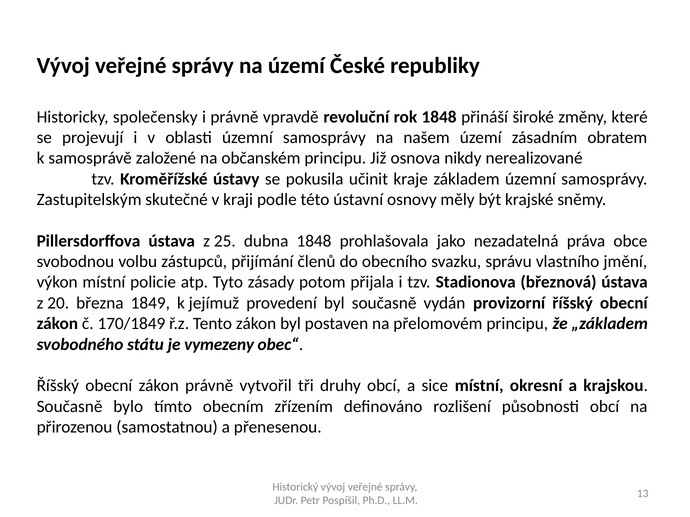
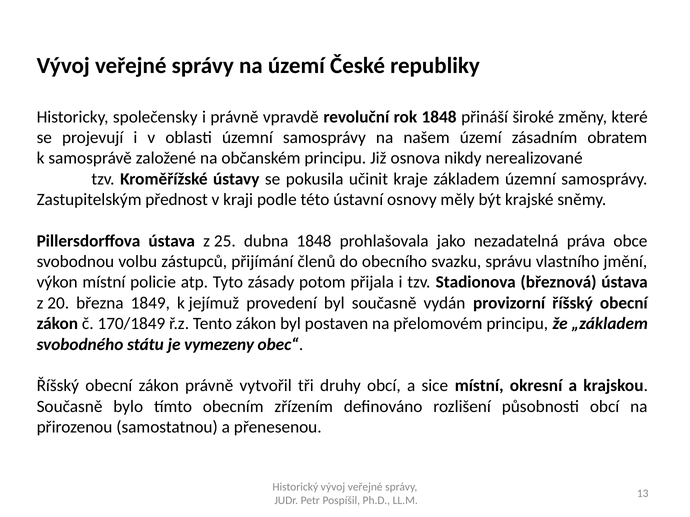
skutečné: skutečné -> přednost (177, 200)
